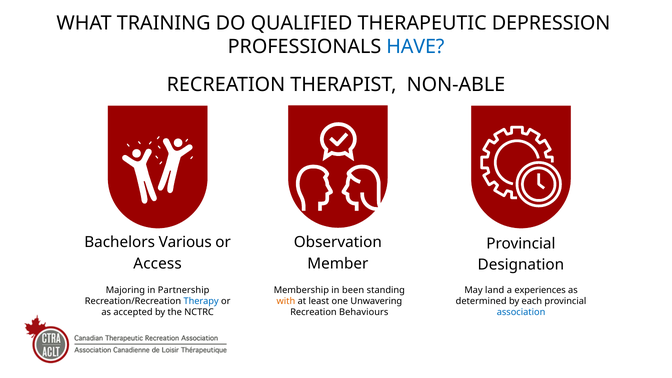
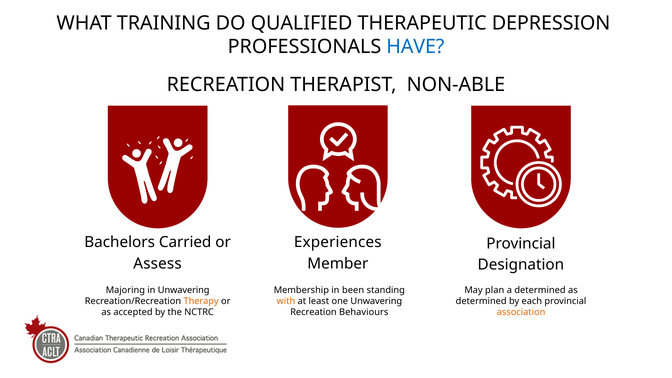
Various: Various -> Carried (185, 242)
Observation: Observation -> Experiences (338, 242)
Access: Access -> Assess (158, 264)
in Partnership: Partnership -> Unwavering (184, 290)
land: land -> plan (495, 290)
a experiences: experiences -> determined (540, 290)
Therapy colour: blue -> orange (201, 301)
association colour: blue -> orange (521, 312)
